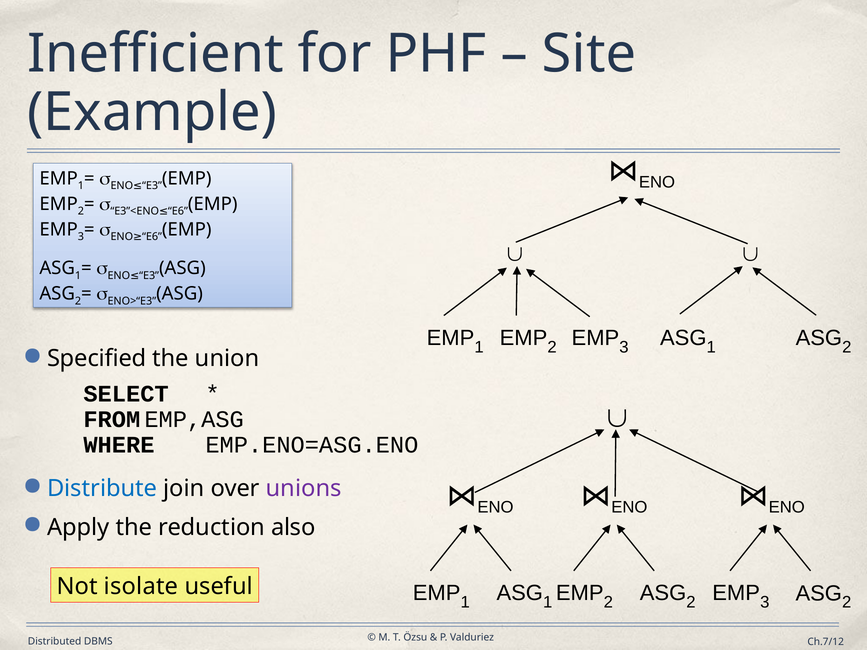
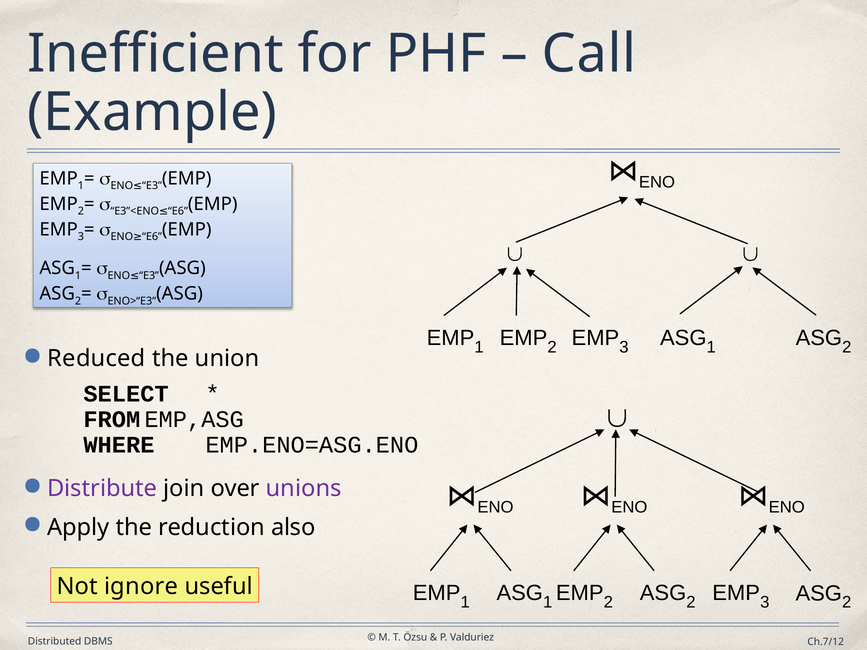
Site: Site -> Call (589, 54)
Specified: Specified -> Reduced (96, 359)
Distribute colour: blue -> purple (102, 489)
isolate: isolate -> ignore (141, 587)
